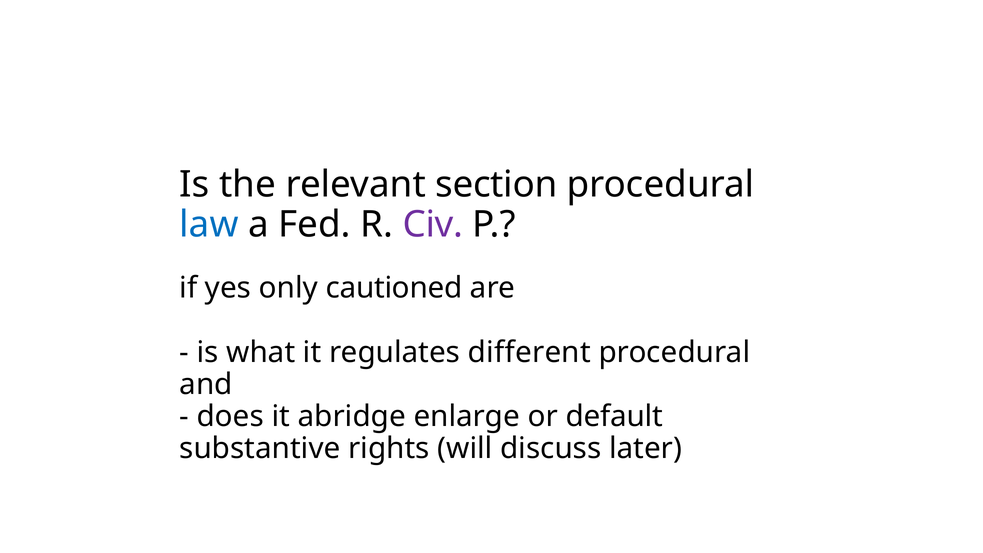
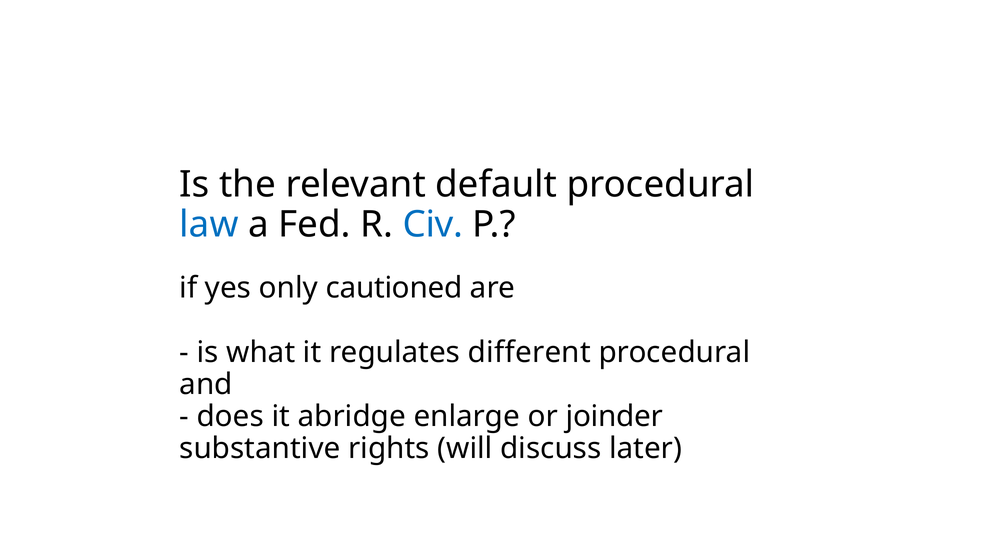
section: section -> default (496, 185)
Civ colour: purple -> blue (433, 224)
default: default -> joinder (614, 416)
